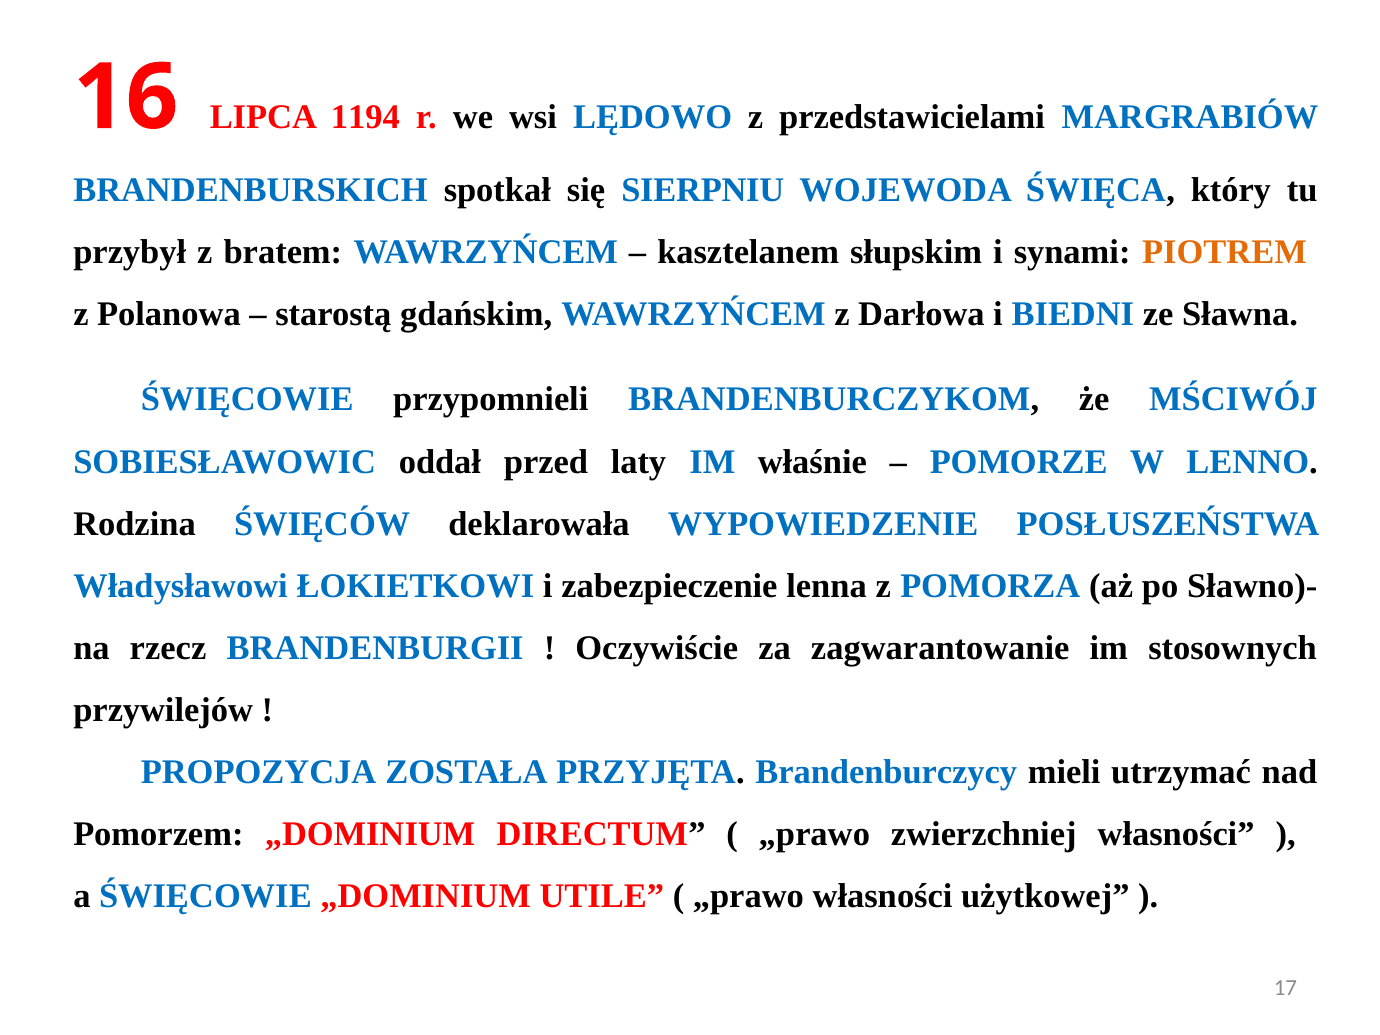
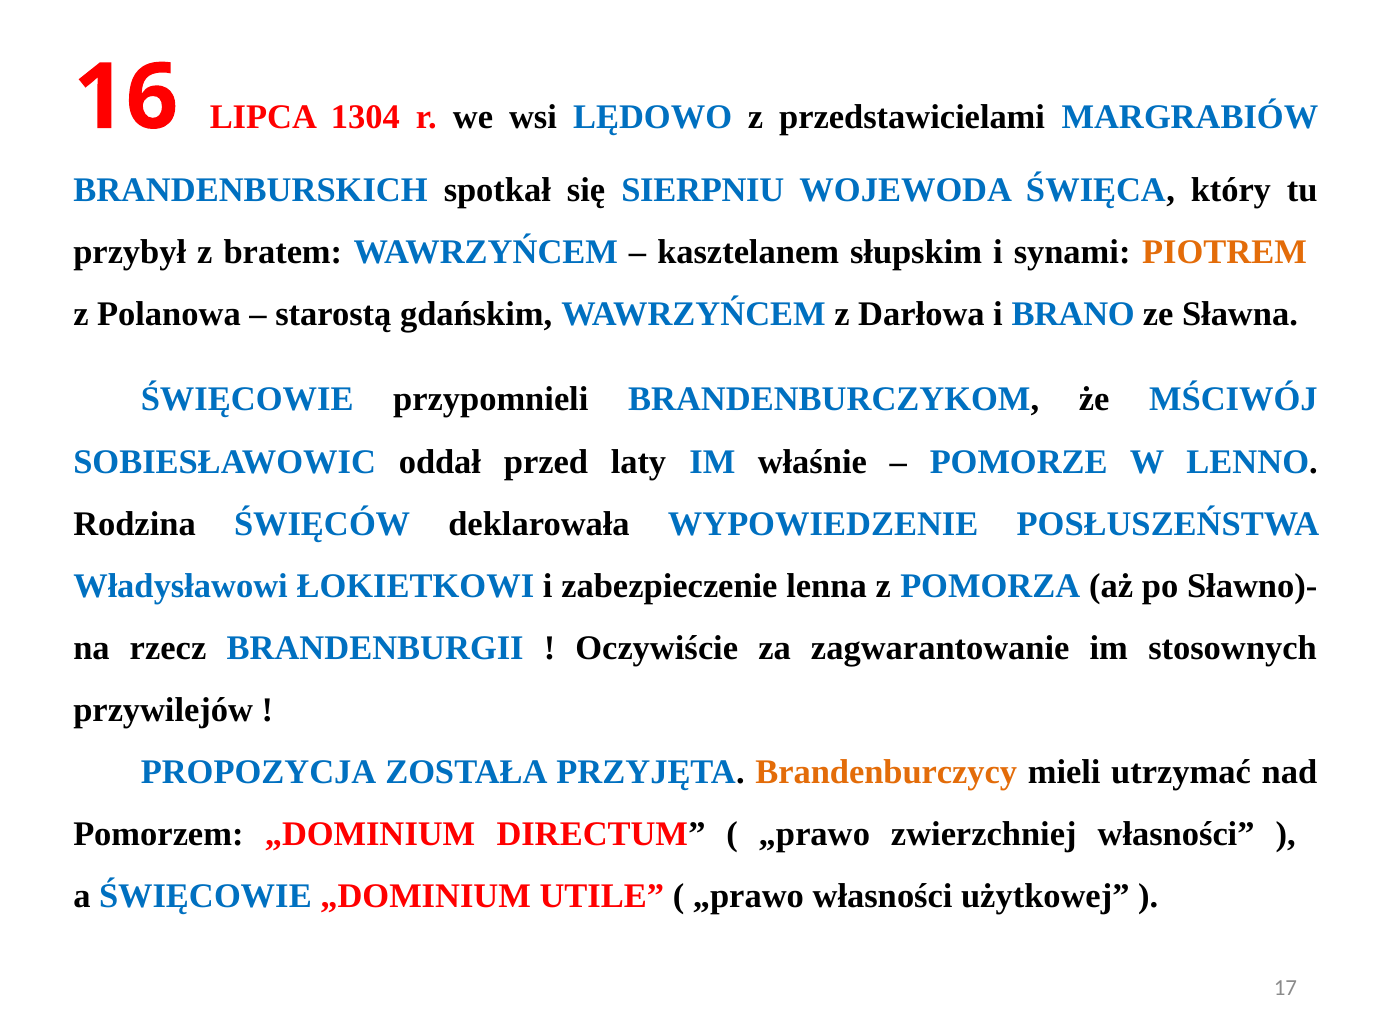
1194: 1194 -> 1304 (365, 117)
BIEDNI: BIEDNI -> BRANO (1073, 314)
Brandenburczycy colour: blue -> orange (886, 772)
